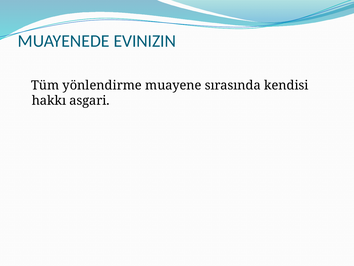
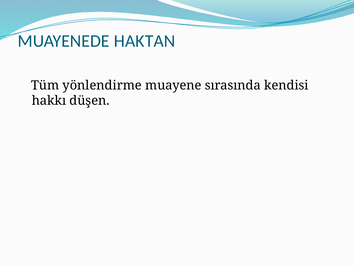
EVINIZIN: EVINIZIN -> HAKTAN (145, 41)
asgari: asgari -> düşen (90, 101)
